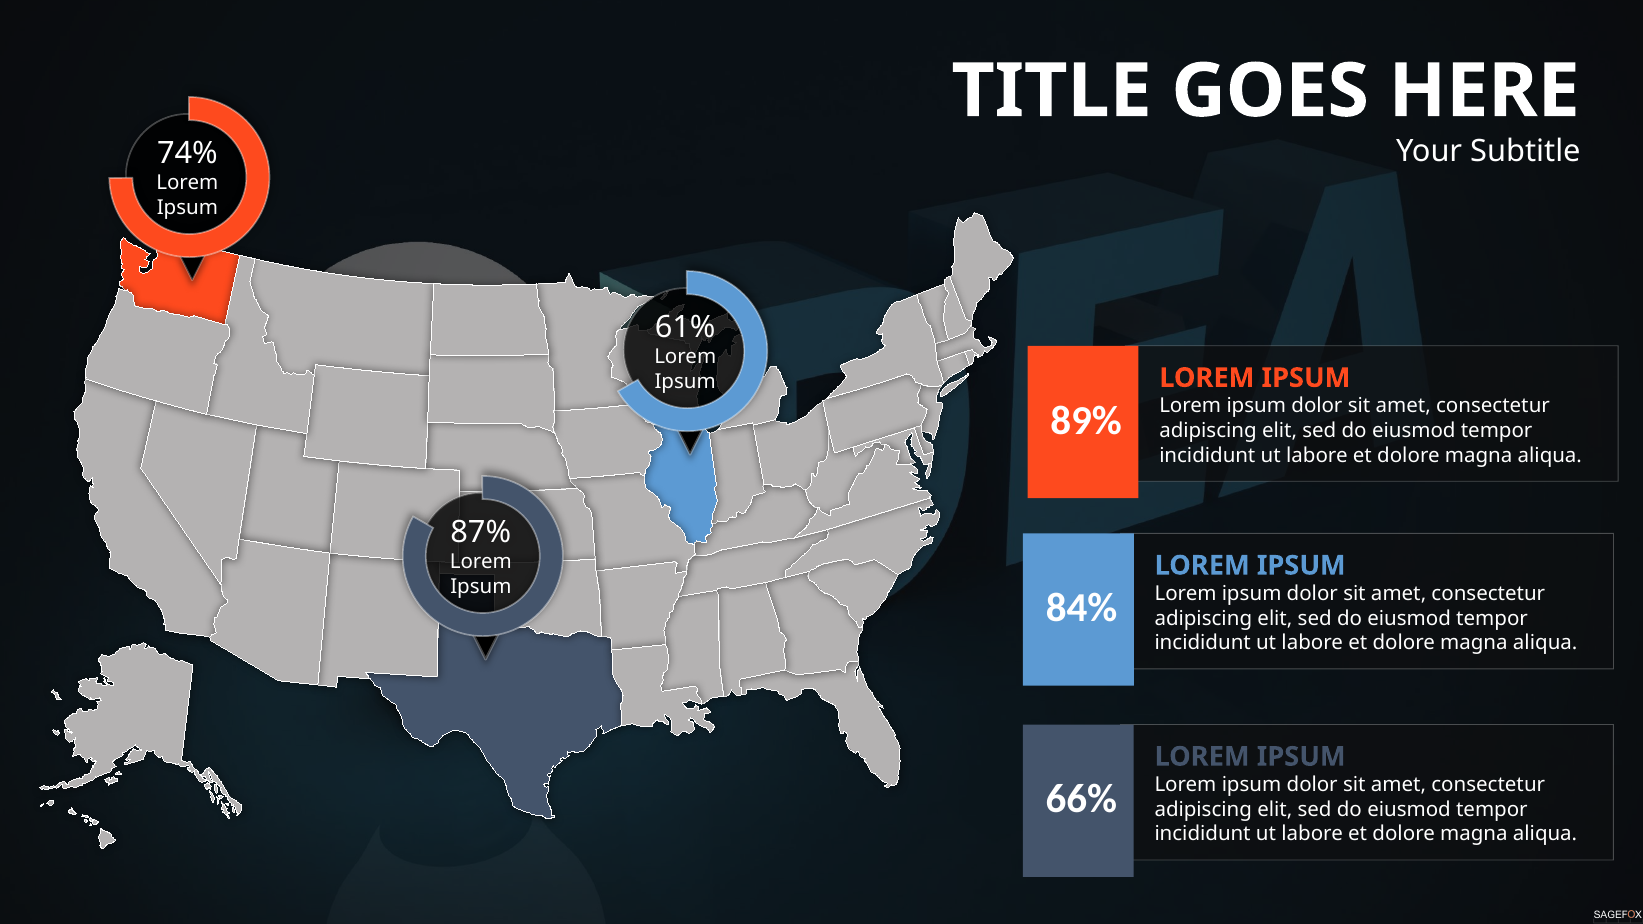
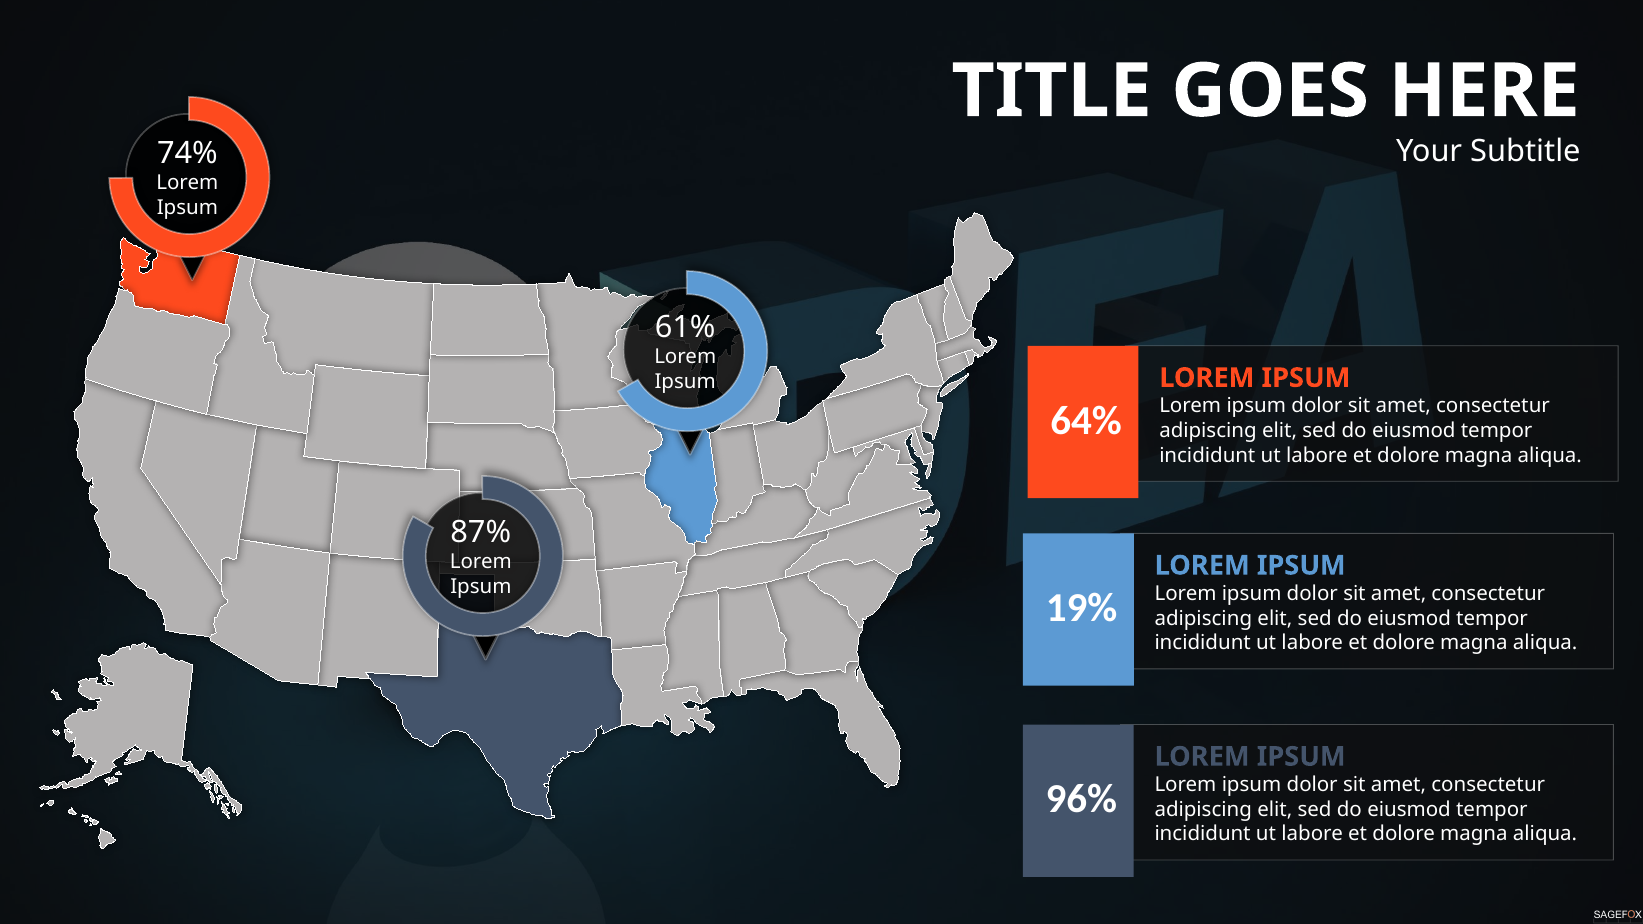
89%: 89% -> 64% (1086, 421)
84%: 84% -> 19% (1081, 608)
66%: 66% -> 96% (1081, 799)
